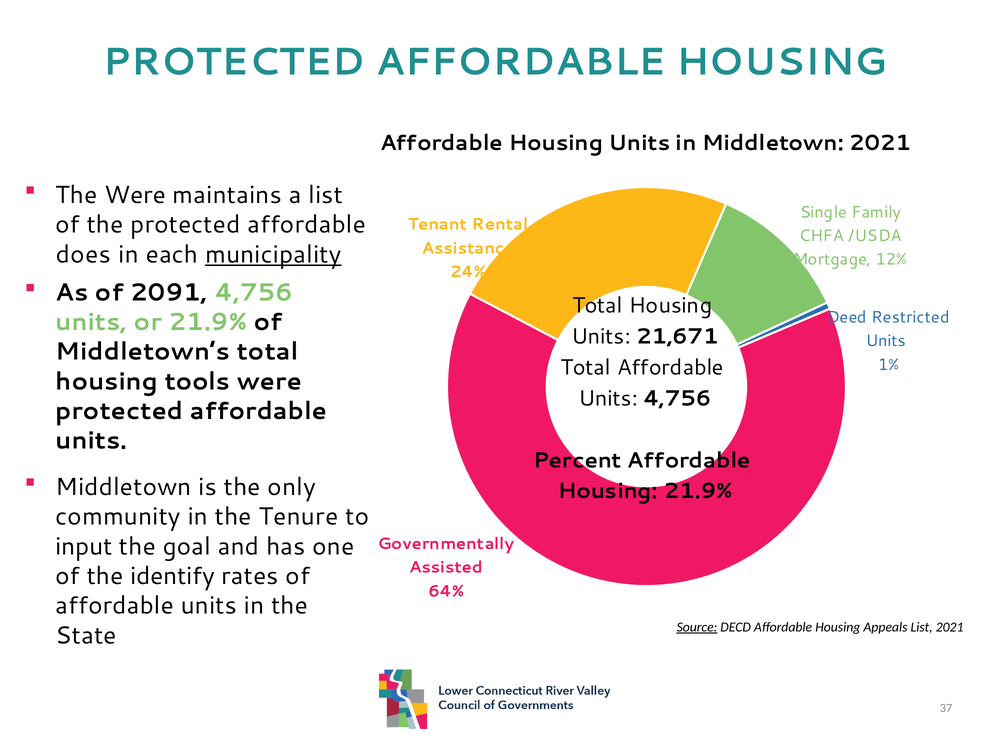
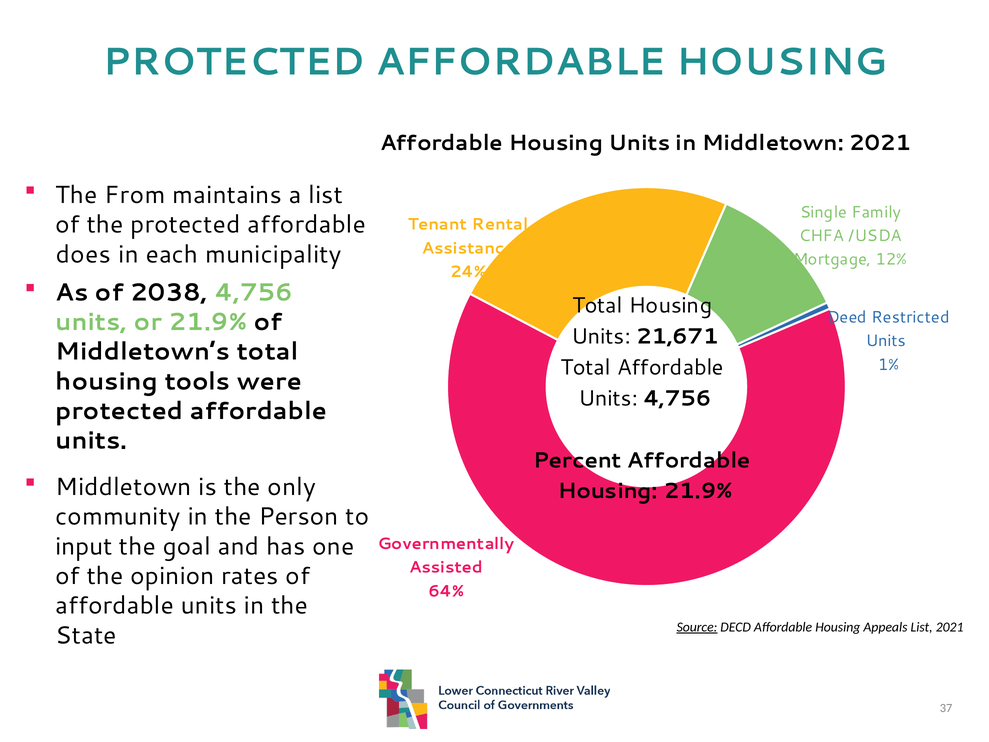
The Were: Were -> From (135, 195)
municipality underline: present -> none (273, 254)
2091: 2091 -> 2038 (169, 292)
Tenure: Tenure -> Person (299, 517)
identify: identify -> opinion (172, 576)
